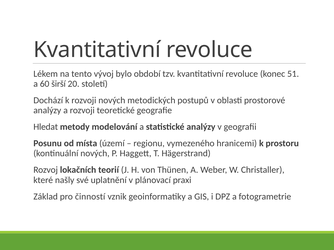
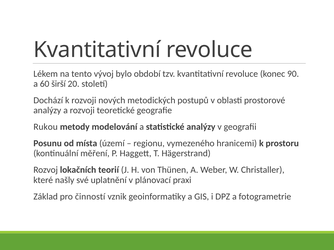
51: 51 -> 90 (293, 74)
Hledat: Hledat -> Rukou (46, 127)
kontinuální nových: nových -> měření (95, 154)
